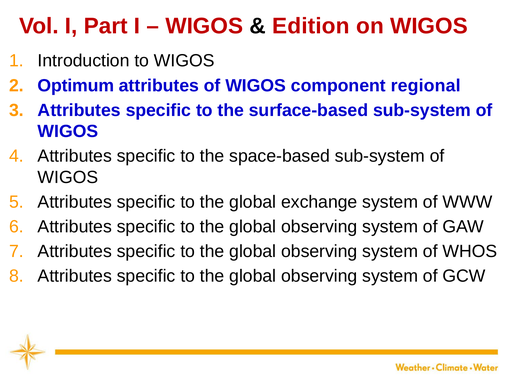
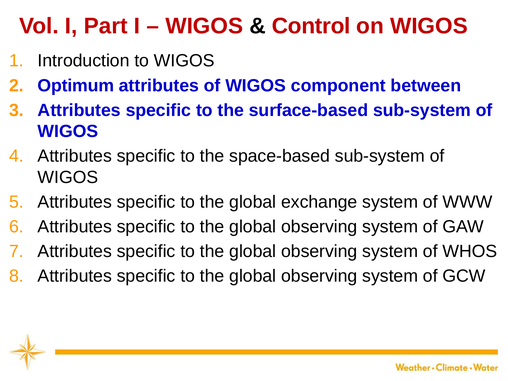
Edition: Edition -> Control (311, 26)
regional: regional -> between (426, 86)
